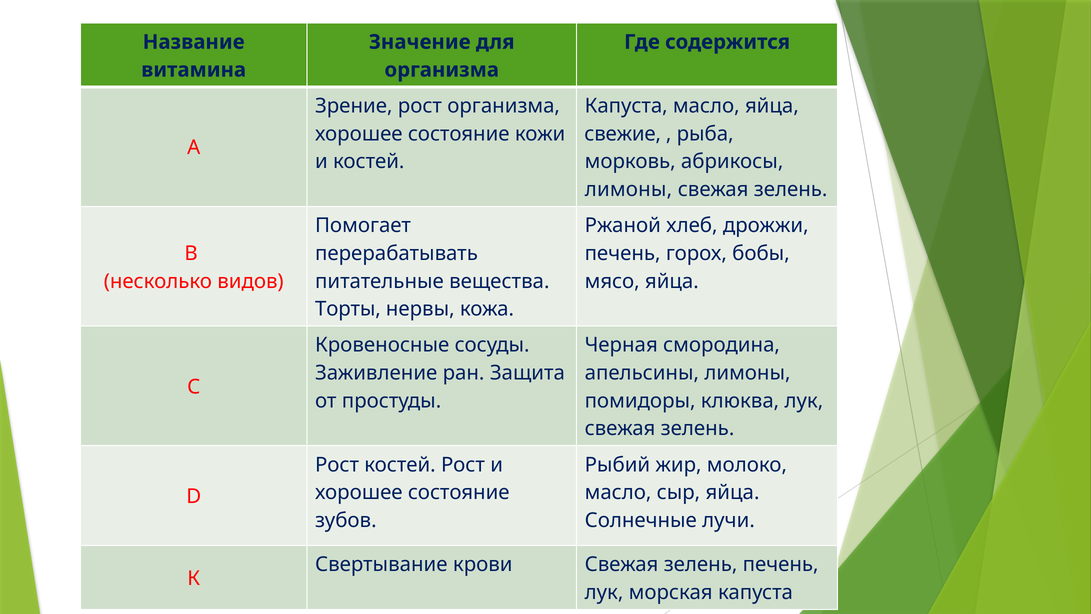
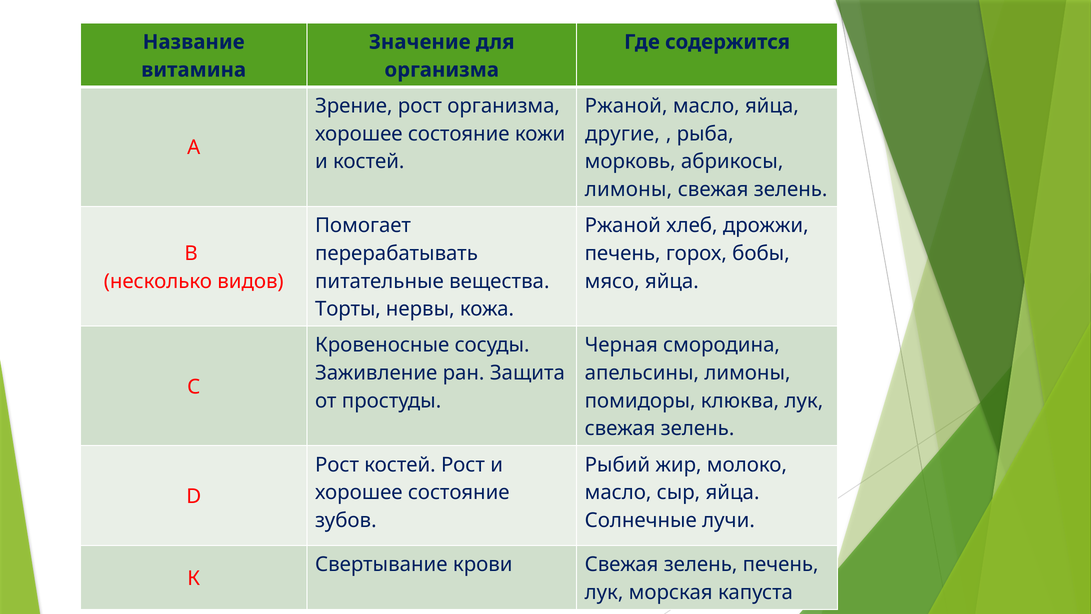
Капуста: Капуста -> Ржаной (626, 106)
свежие: свежие -> другие (622, 134)
